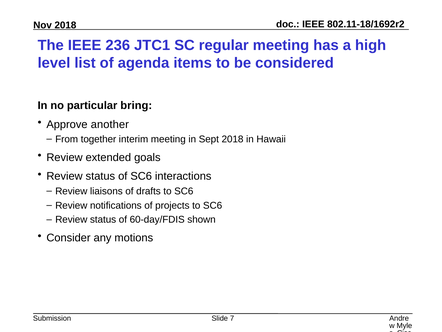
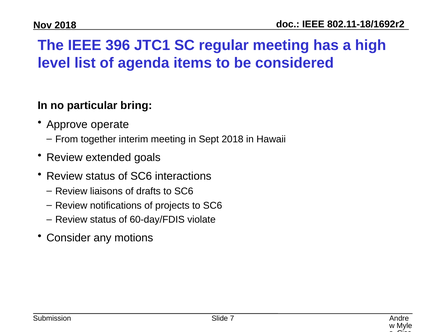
236: 236 -> 396 (118, 45)
another: another -> operate (110, 124)
shown: shown -> violate (202, 219)
